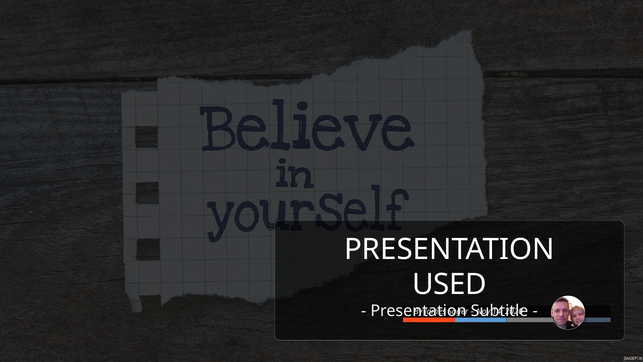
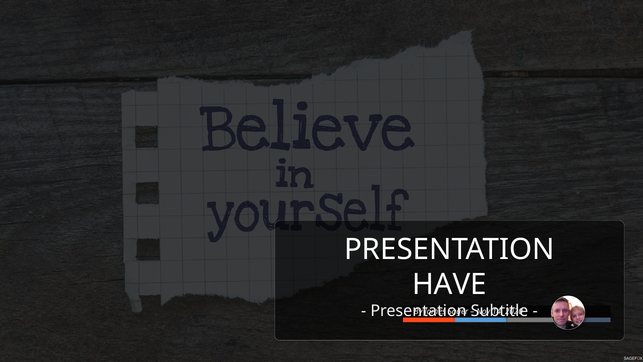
USED: USED -> HAVE (449, 284)
